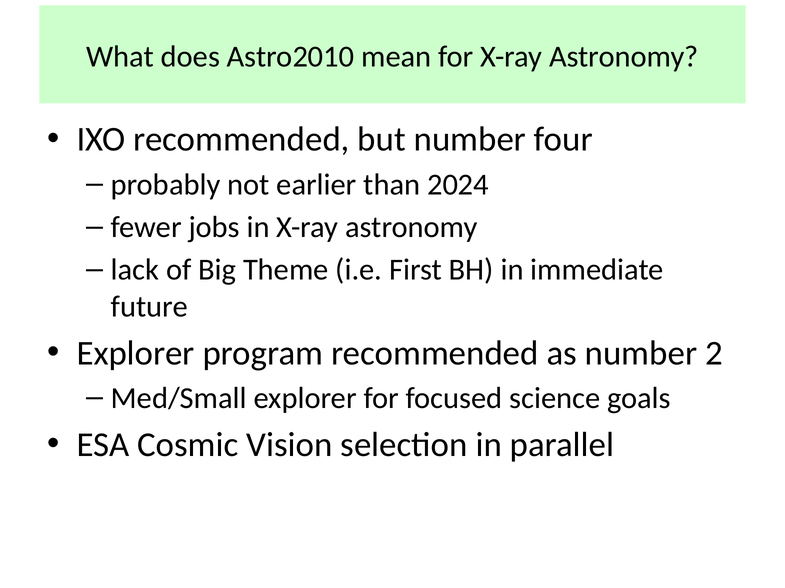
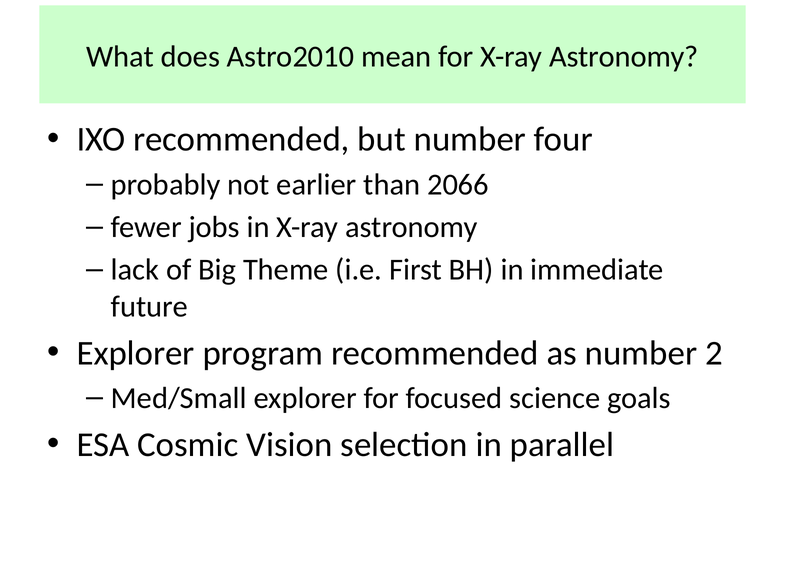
2024: 2024 -> 2066 (458, 185)
